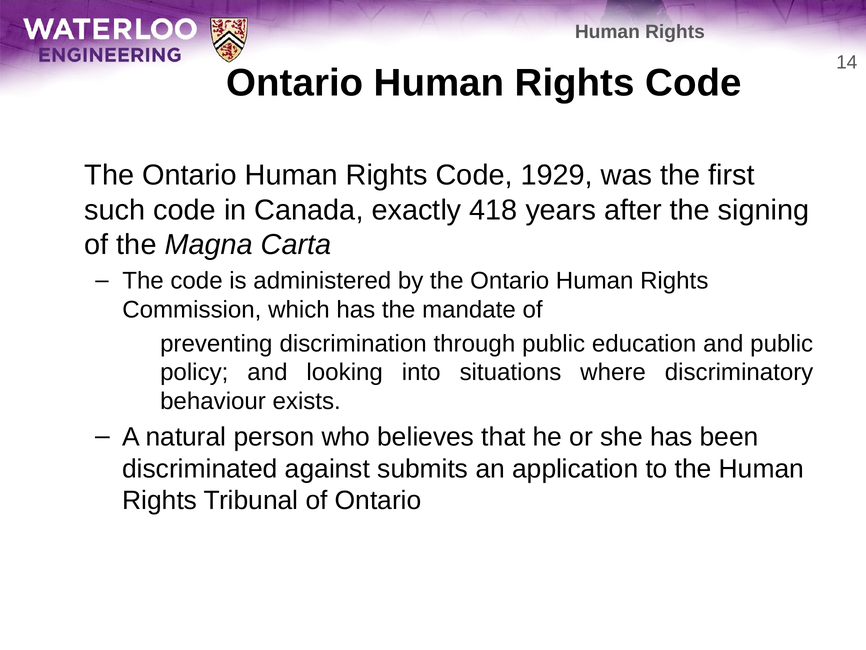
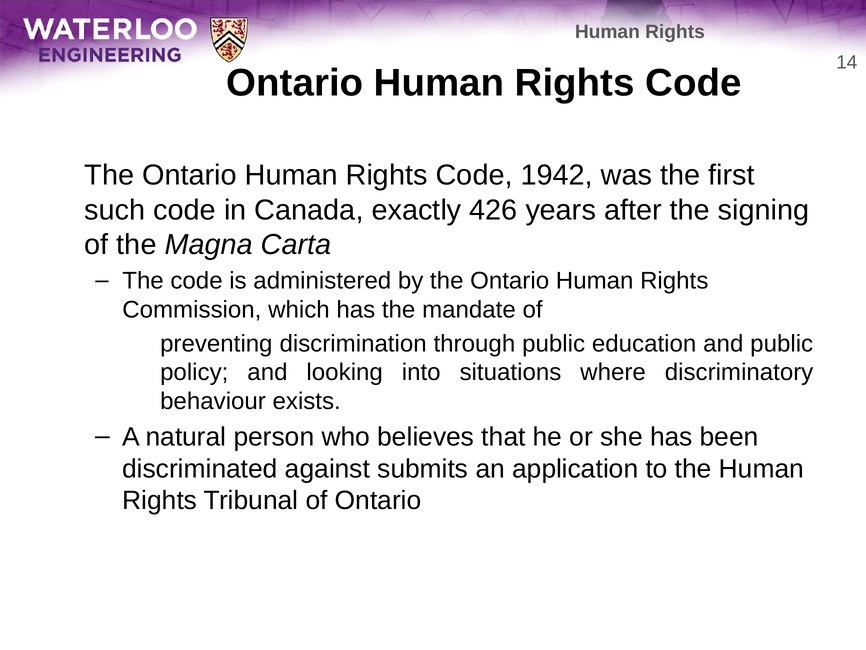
1929: 1929 -> 1942 (557, 175)
418: 418 -> 426 (493, 210)
